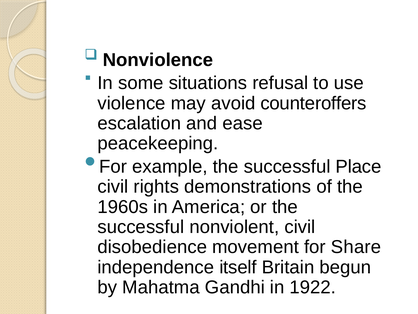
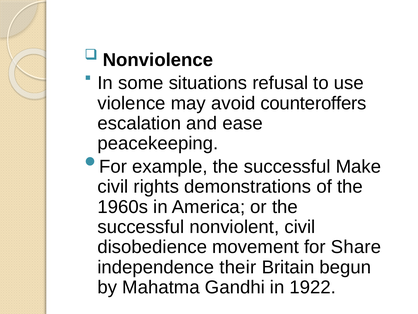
Place: Place -> Make (358, 166)
itself: itself -> their (238, 267)
